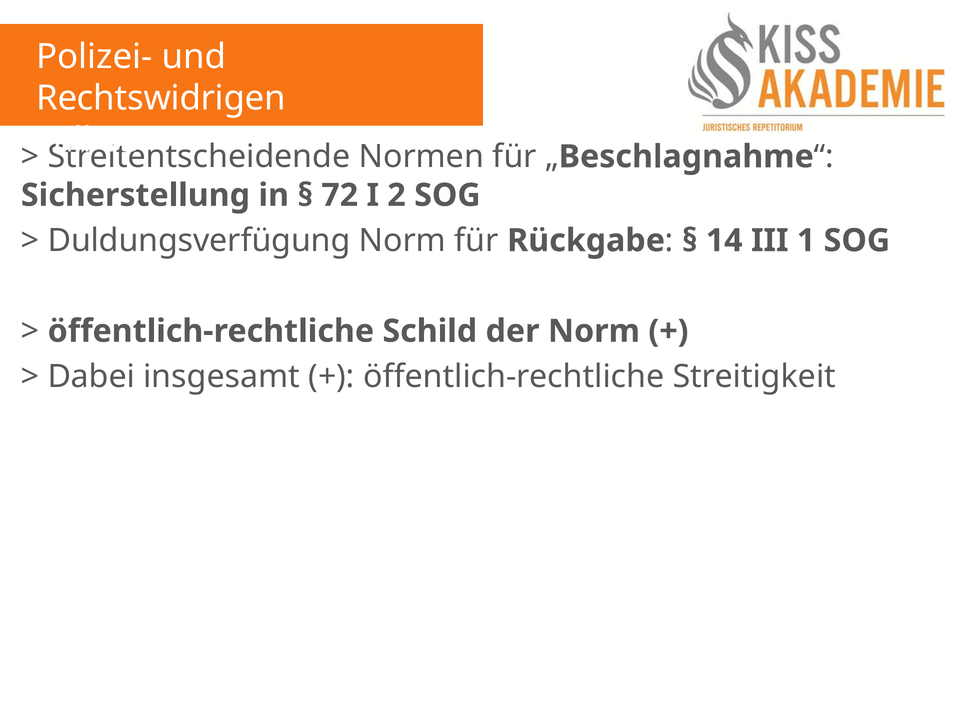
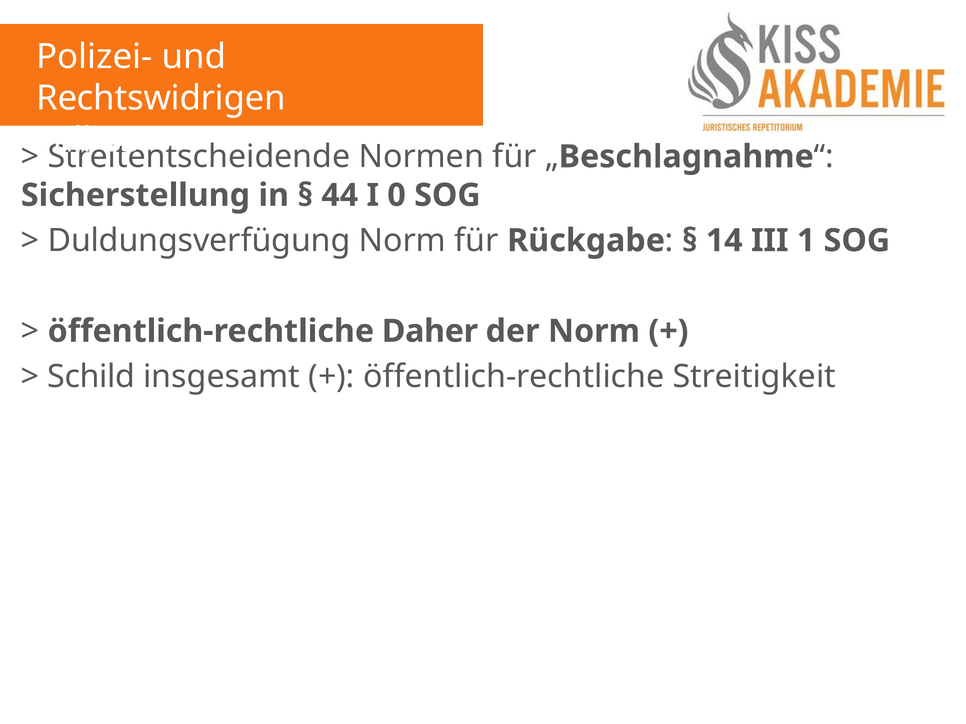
72: 72 -> 44 (340, 195)
2: 2 -> 0 (397, 195)
Schild: Schild -> Daher (430, 331)
Dabei: Dabei -> Schild (91, 377)
